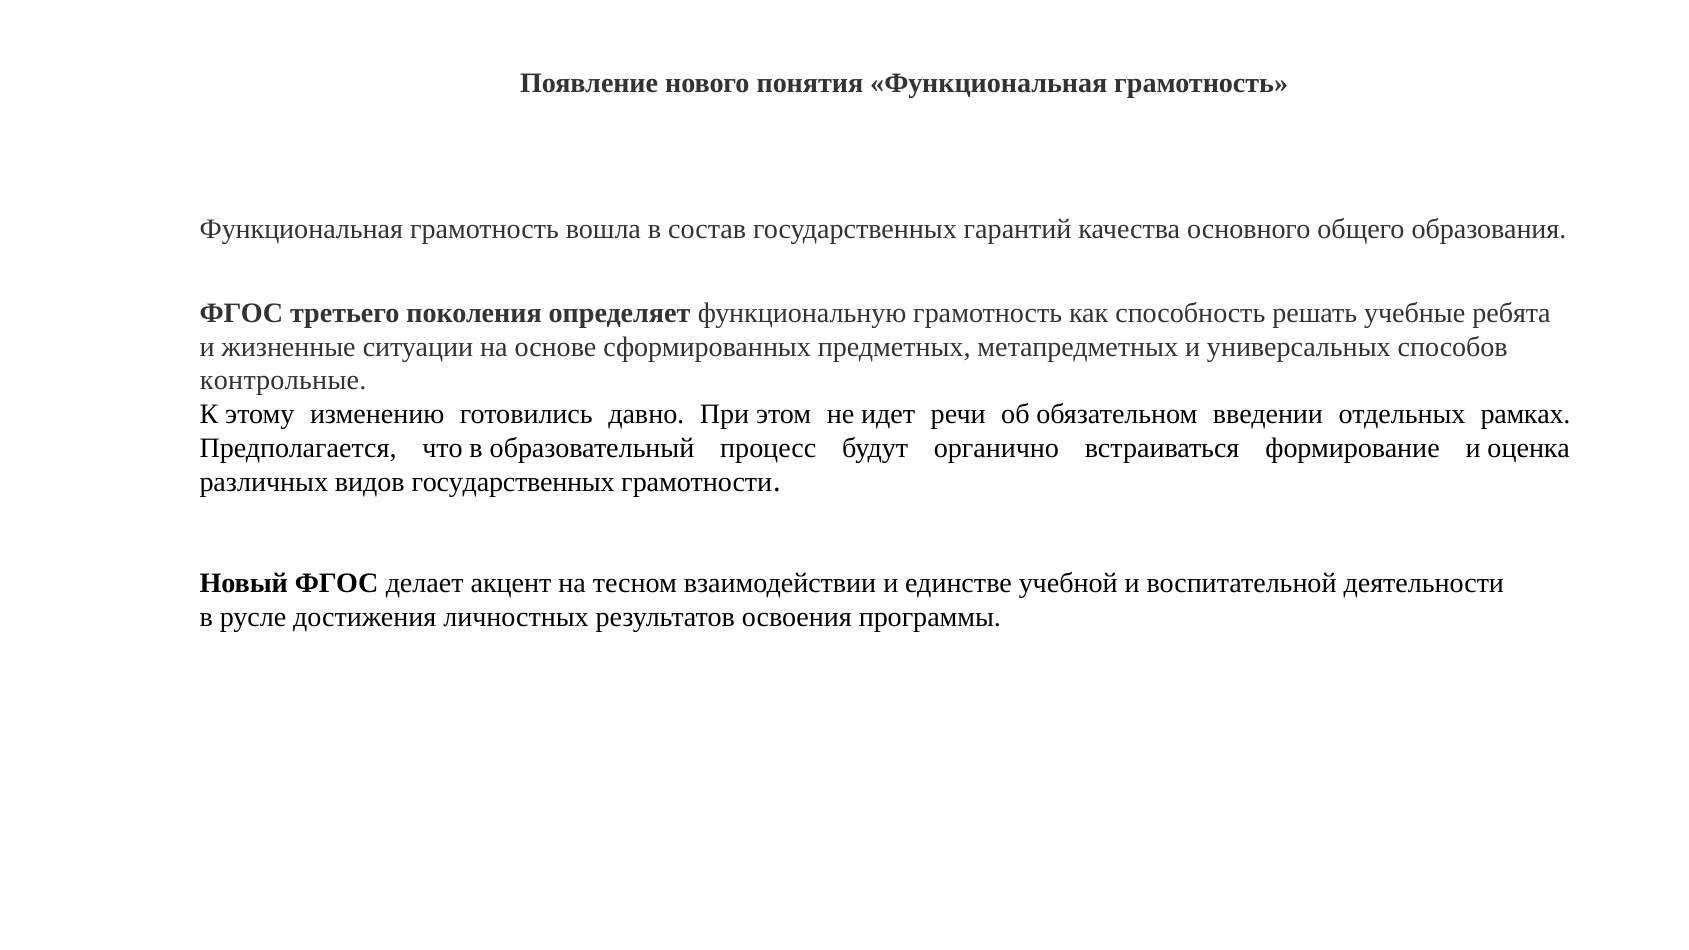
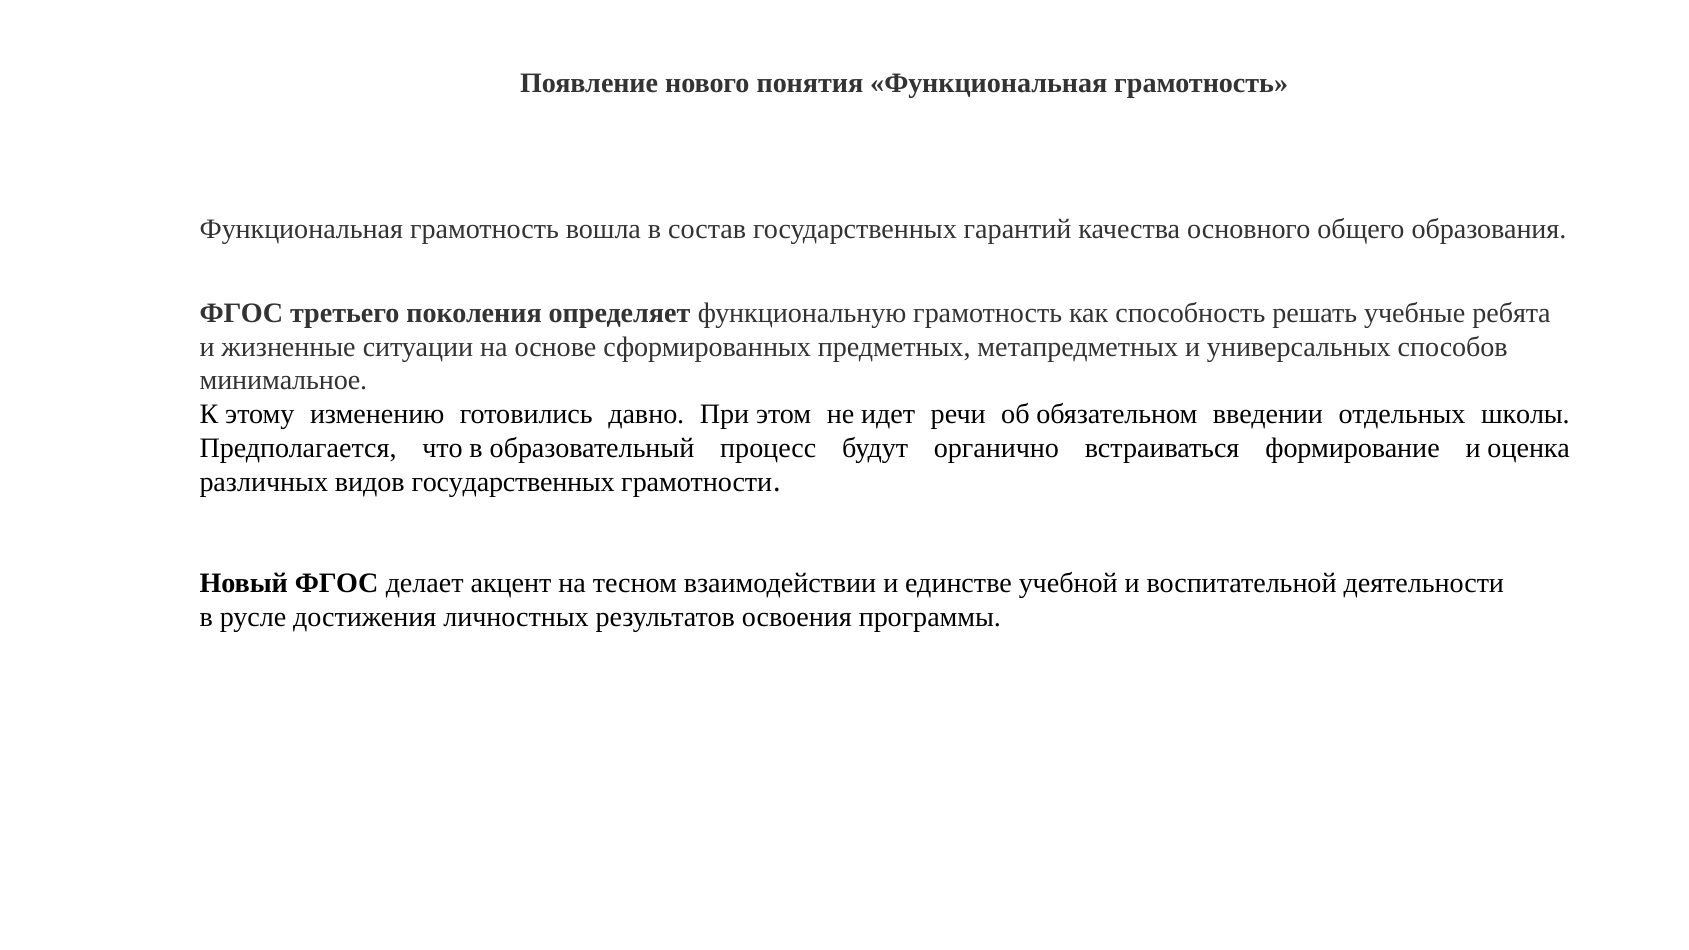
контрольные: контрольные -> минимальное (283, 381)
рамках: рамках -> школы (1525, 414)
